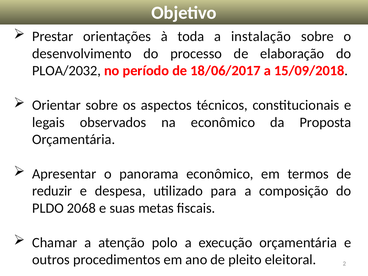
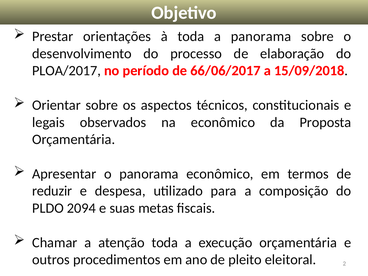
a instalação: instalação -> panorama (261, 36)
PLOA/2032: PLOA/2032 -> PLOA/2017 (67, 71)
18/06/2017: 18/06/2017 -> 66/06/2017 (225, 71)
2068: 2068 -> 2094 (81, 208)
atenção polo: polo -> toda (165, 243)
